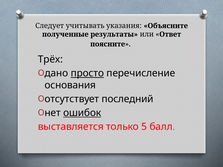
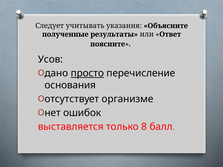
Трёх: Трёх -> Усов (50, 59)
последний: последний -> организме (127, 99)
ошибок underline: present -> none (82, 113)
5: 5 -> 8 (144, 127)
